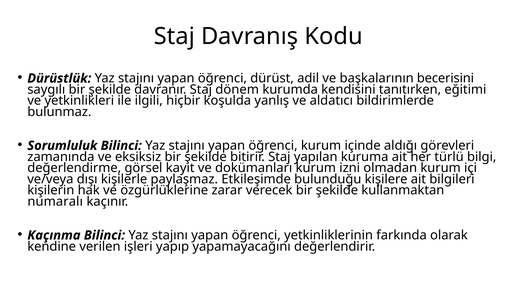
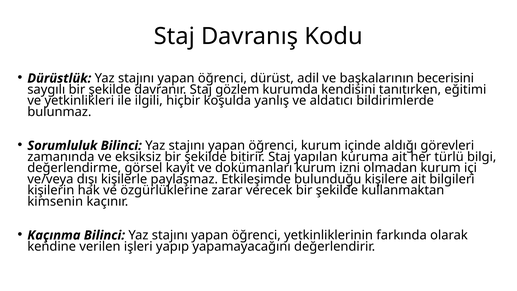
dönem: dönem -> gözlem (237, 89)
numaralı: numaralı -> kimsenin (55, 201)
